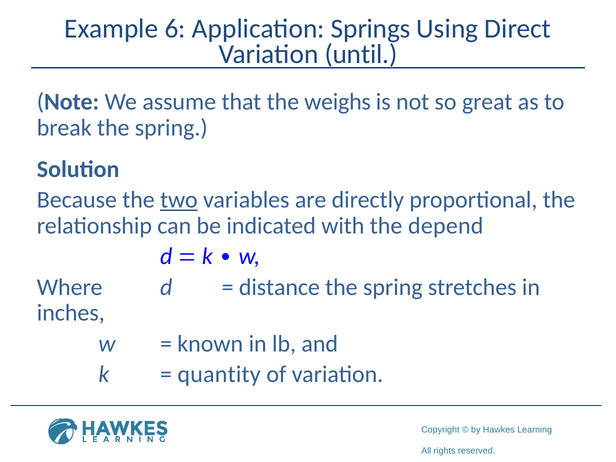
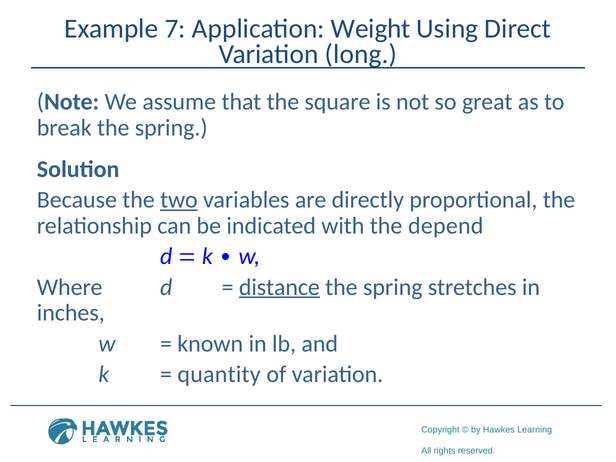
6: 6 -> 7 (175, 29)
Springs: Springs -> Weight (371, 29)
until: until -> long (361, 54)
weighs: weighs -> square (337, 102)
distance underline: none -> present (279, 287)
